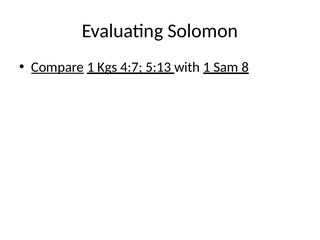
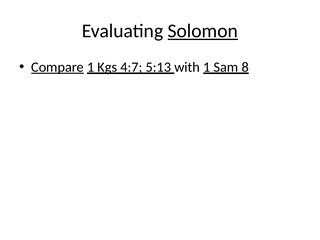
Solomon underline: none -> present (203, 31)
